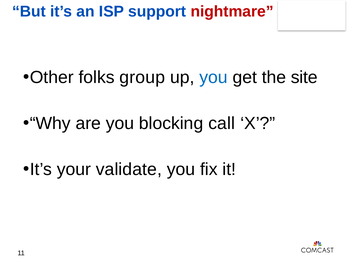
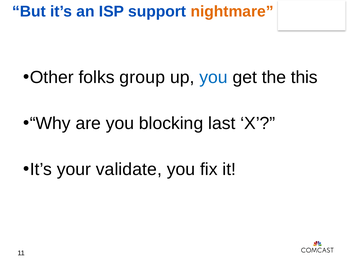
nightmare colour: red -> orange (232, 11)
site: site -> this (304, 78)
call: call -> last (222, 124)
